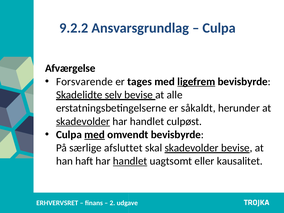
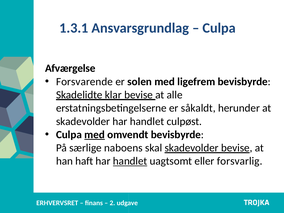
9.2.2: 9.2.2 -> 1.3.1 (74, 28)
tages: tages -> solen (140, 82)
ligefrem underline: present -> none (196, 82)
selv: selv -> klar (113, 95)
skadevolder underline: present -> none (83, 121)
afsluttet: afsluttet -> naboens (123, 148)
kausalitet: kausalitet -> forsvarlig (240, 161)
